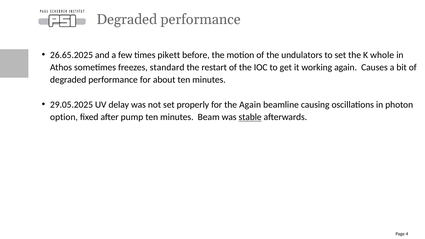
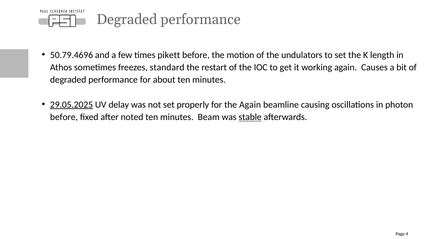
26.65.2025: 26.65.2025 -> 50.79.4696 (72, 55)
whole: whole -> length (382, 55)
29.05.2025 underline: none -> present (72, 105)
option: option -> before (64, 117)
pump: pump -> noted (132, 117)
